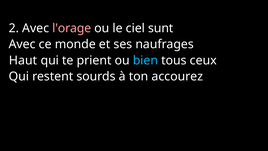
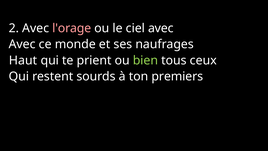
ciel sunt: sunt -> avec (161, 28)
bien colour: light blue -> light green (145, 60)
accourez: accourez -> premiers (177, 76)
